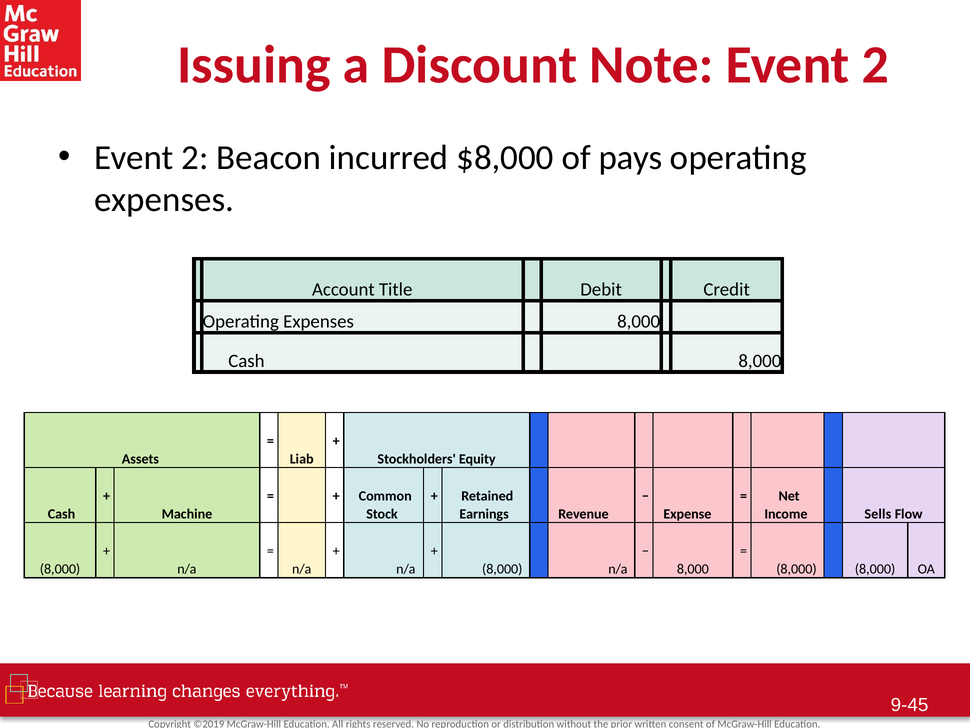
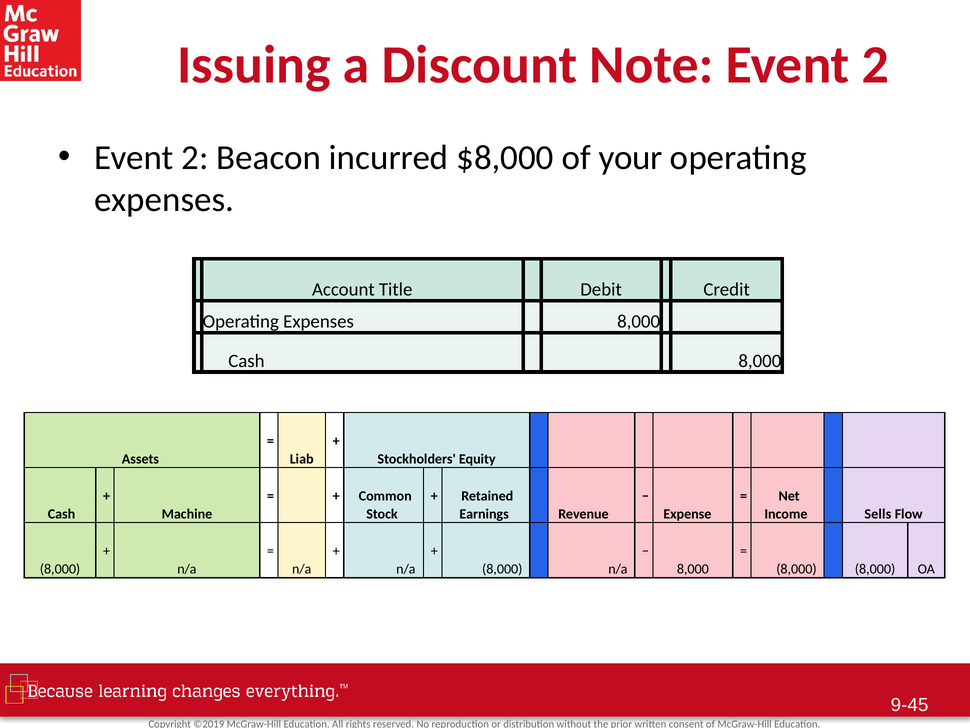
pays: pays -> your (630, 158)
